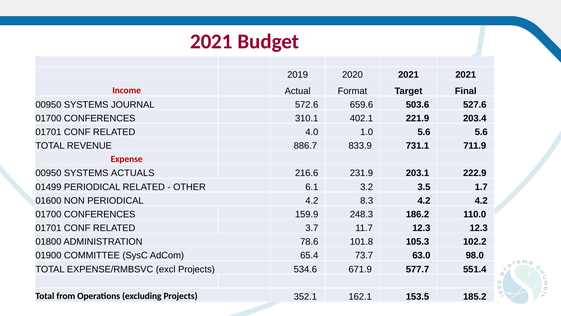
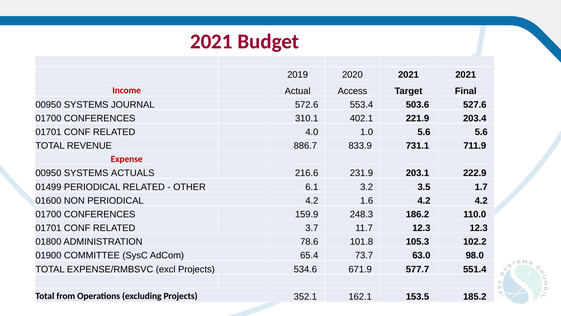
Format: Format -> Access (352, 91)
659.6: 659.6 -> 553.4 (361, 104)
8.3: 8.3 -> 1.6 (367, 200)
